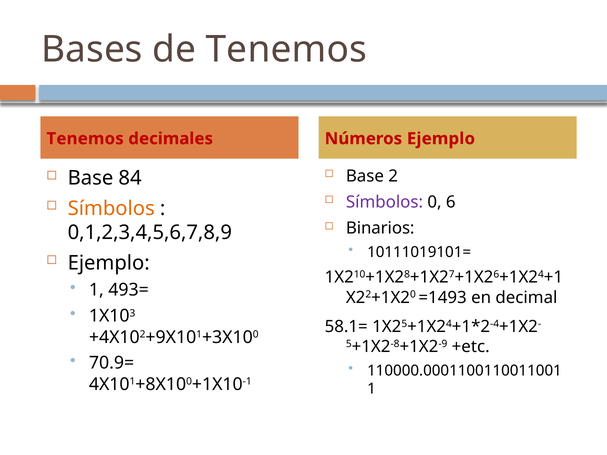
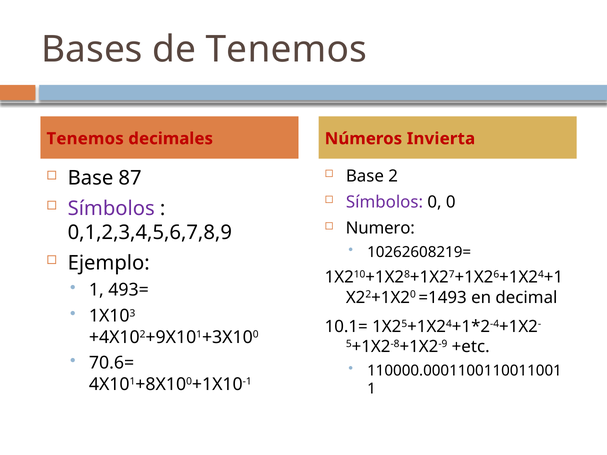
Números Ejemplo: Ejemplo -> Invierta (441, 139)
84: 84 -> 87 (130, 178)
0 6: 6 -> 0 (451, 202)
Símbolos colour: orange -> purple (111, 209)
Binarios: Binarios -> Numero (380, 228)
10111019101=: 10111019101= -> 10262608219= (419, 252)
58.1=: 58.1= -> 10.1= (346, 327)
70.9=: 70.9= -> 70.6= (112, 363)
